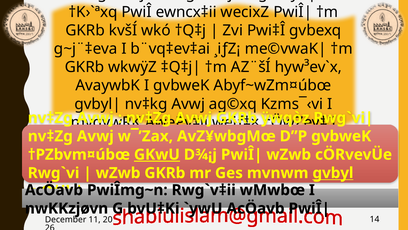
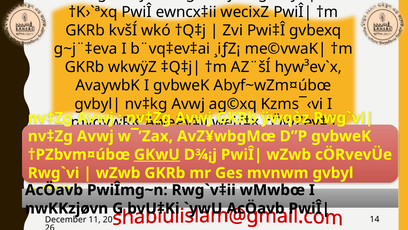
gvbyl underline: present -> none (333, 173)
